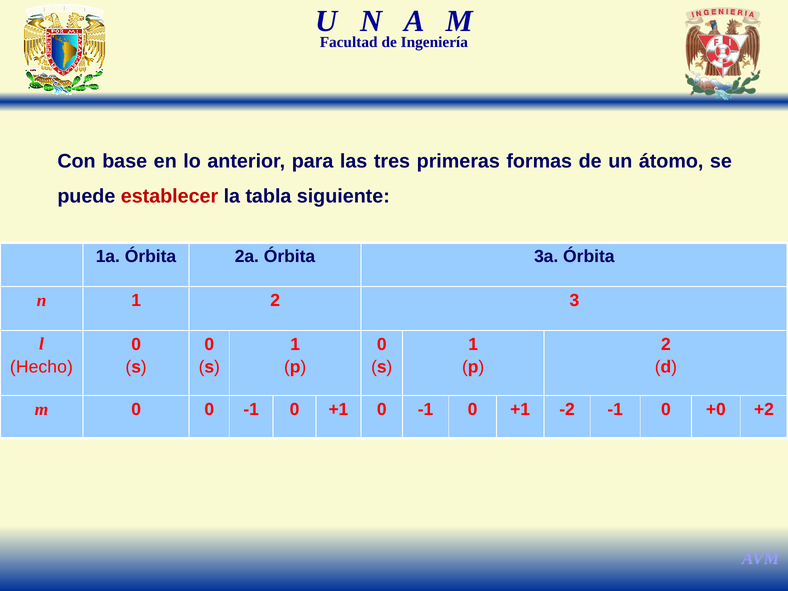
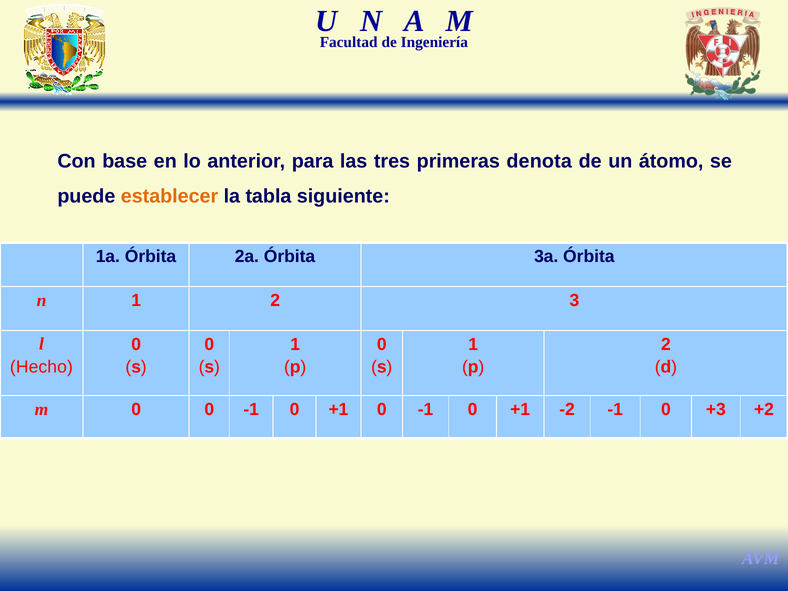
formas: formas -> denota (539, 161)
establecer colour: red -> orange (169, 196)
+0: +0 -> +3 (716, 410)
